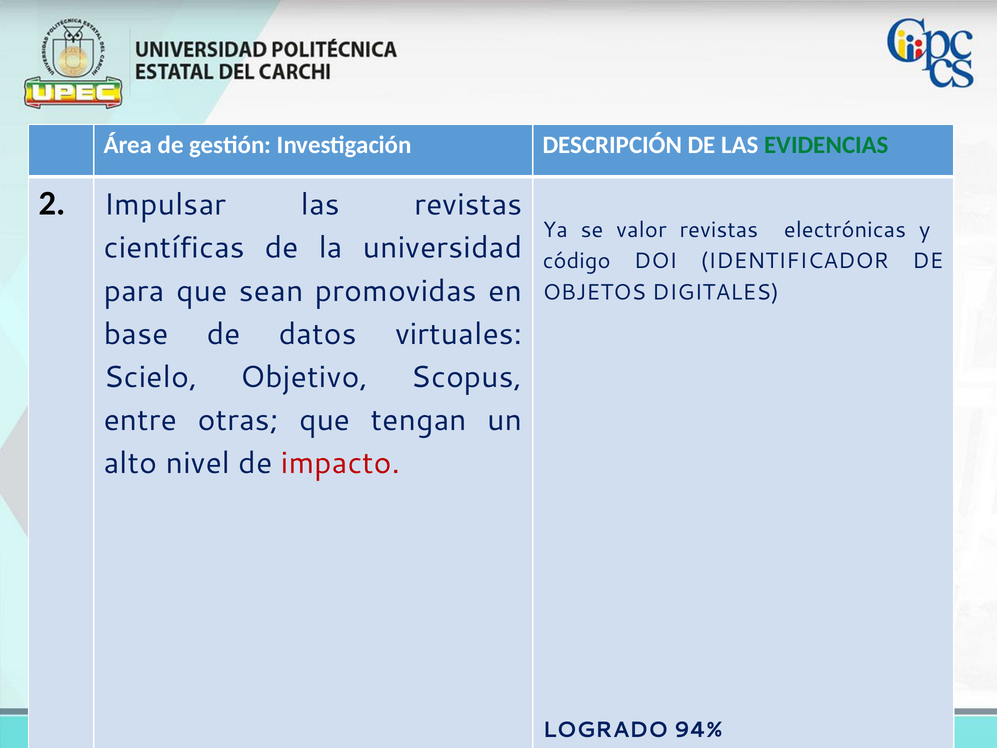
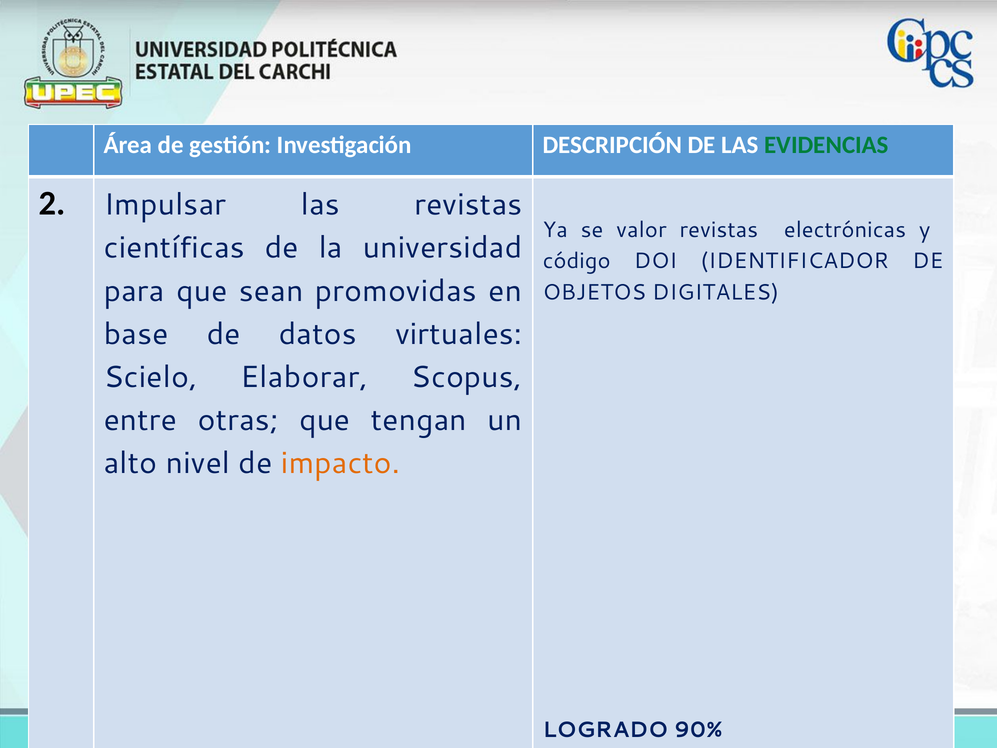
Objetivo: Objetivo -> Elaborar (304, 377)
impacto colour: red -> orange (341, 463)
94%: 94% -> 90% (698, 730)
